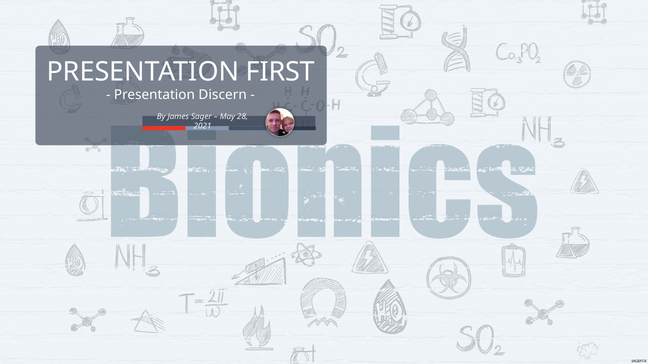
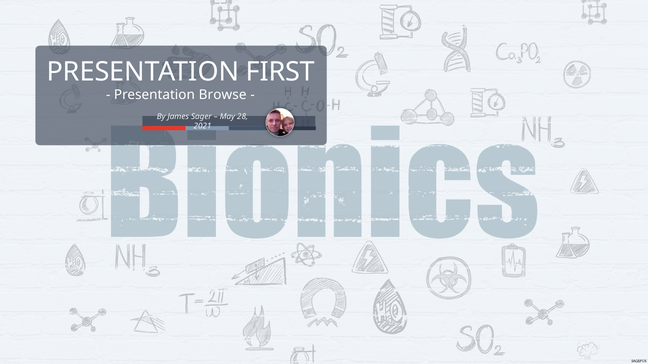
Discern: Discern -> Browse (223, 95)
